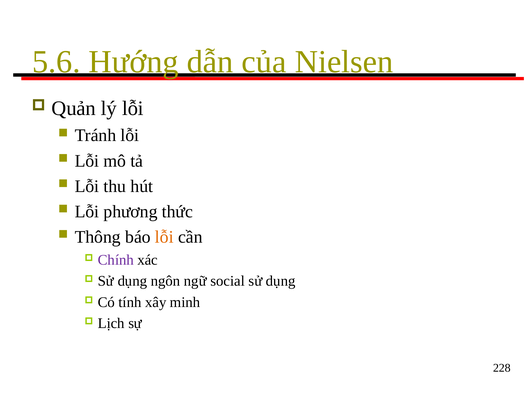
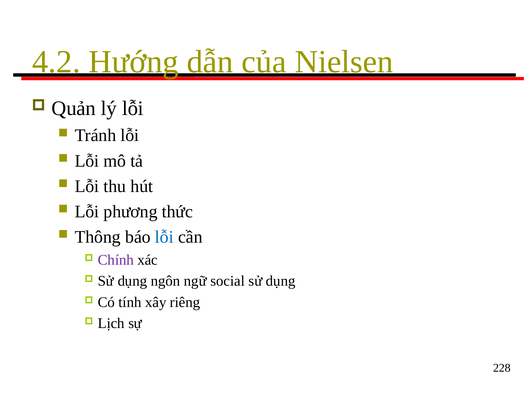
5.6: 5.6 -> 4.2 (56, 62)
lỗi colour: orange -> blue (164, 237)
minh: minh -> riêng (185, 302)
